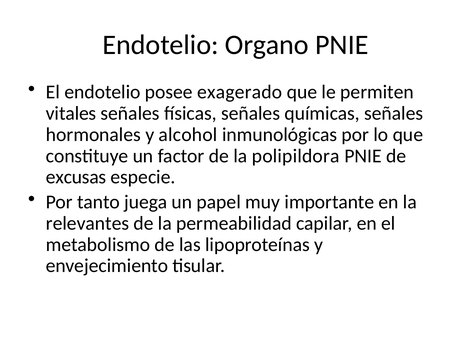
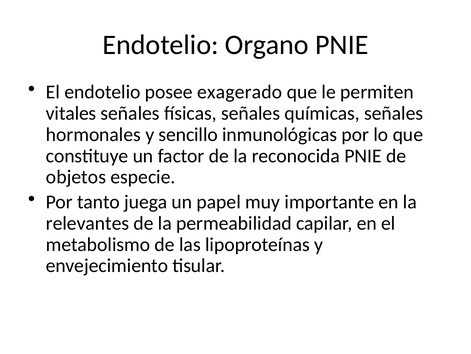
alcohol: alcohol -> sencillo (188, 134)
polipildora: polipildora -> reconocida (296, 156)
excusas: excusas -> objetos (76, 177)
